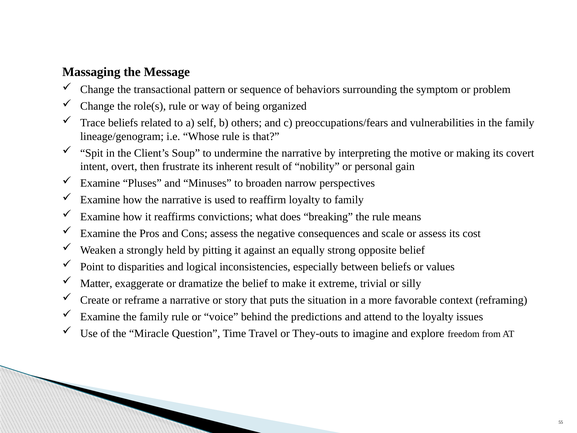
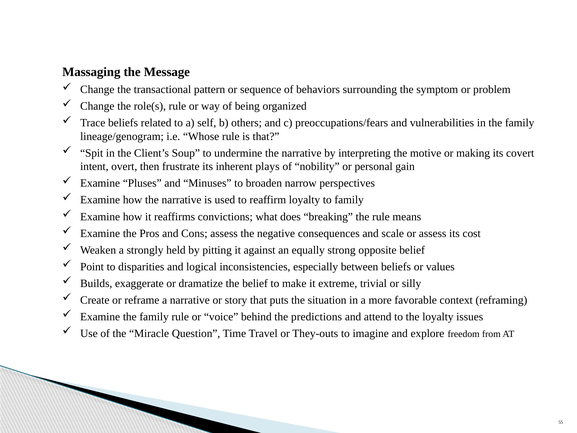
result: result -> plays (267, 166)
Matter: Matter -> Builds (96, 283)
